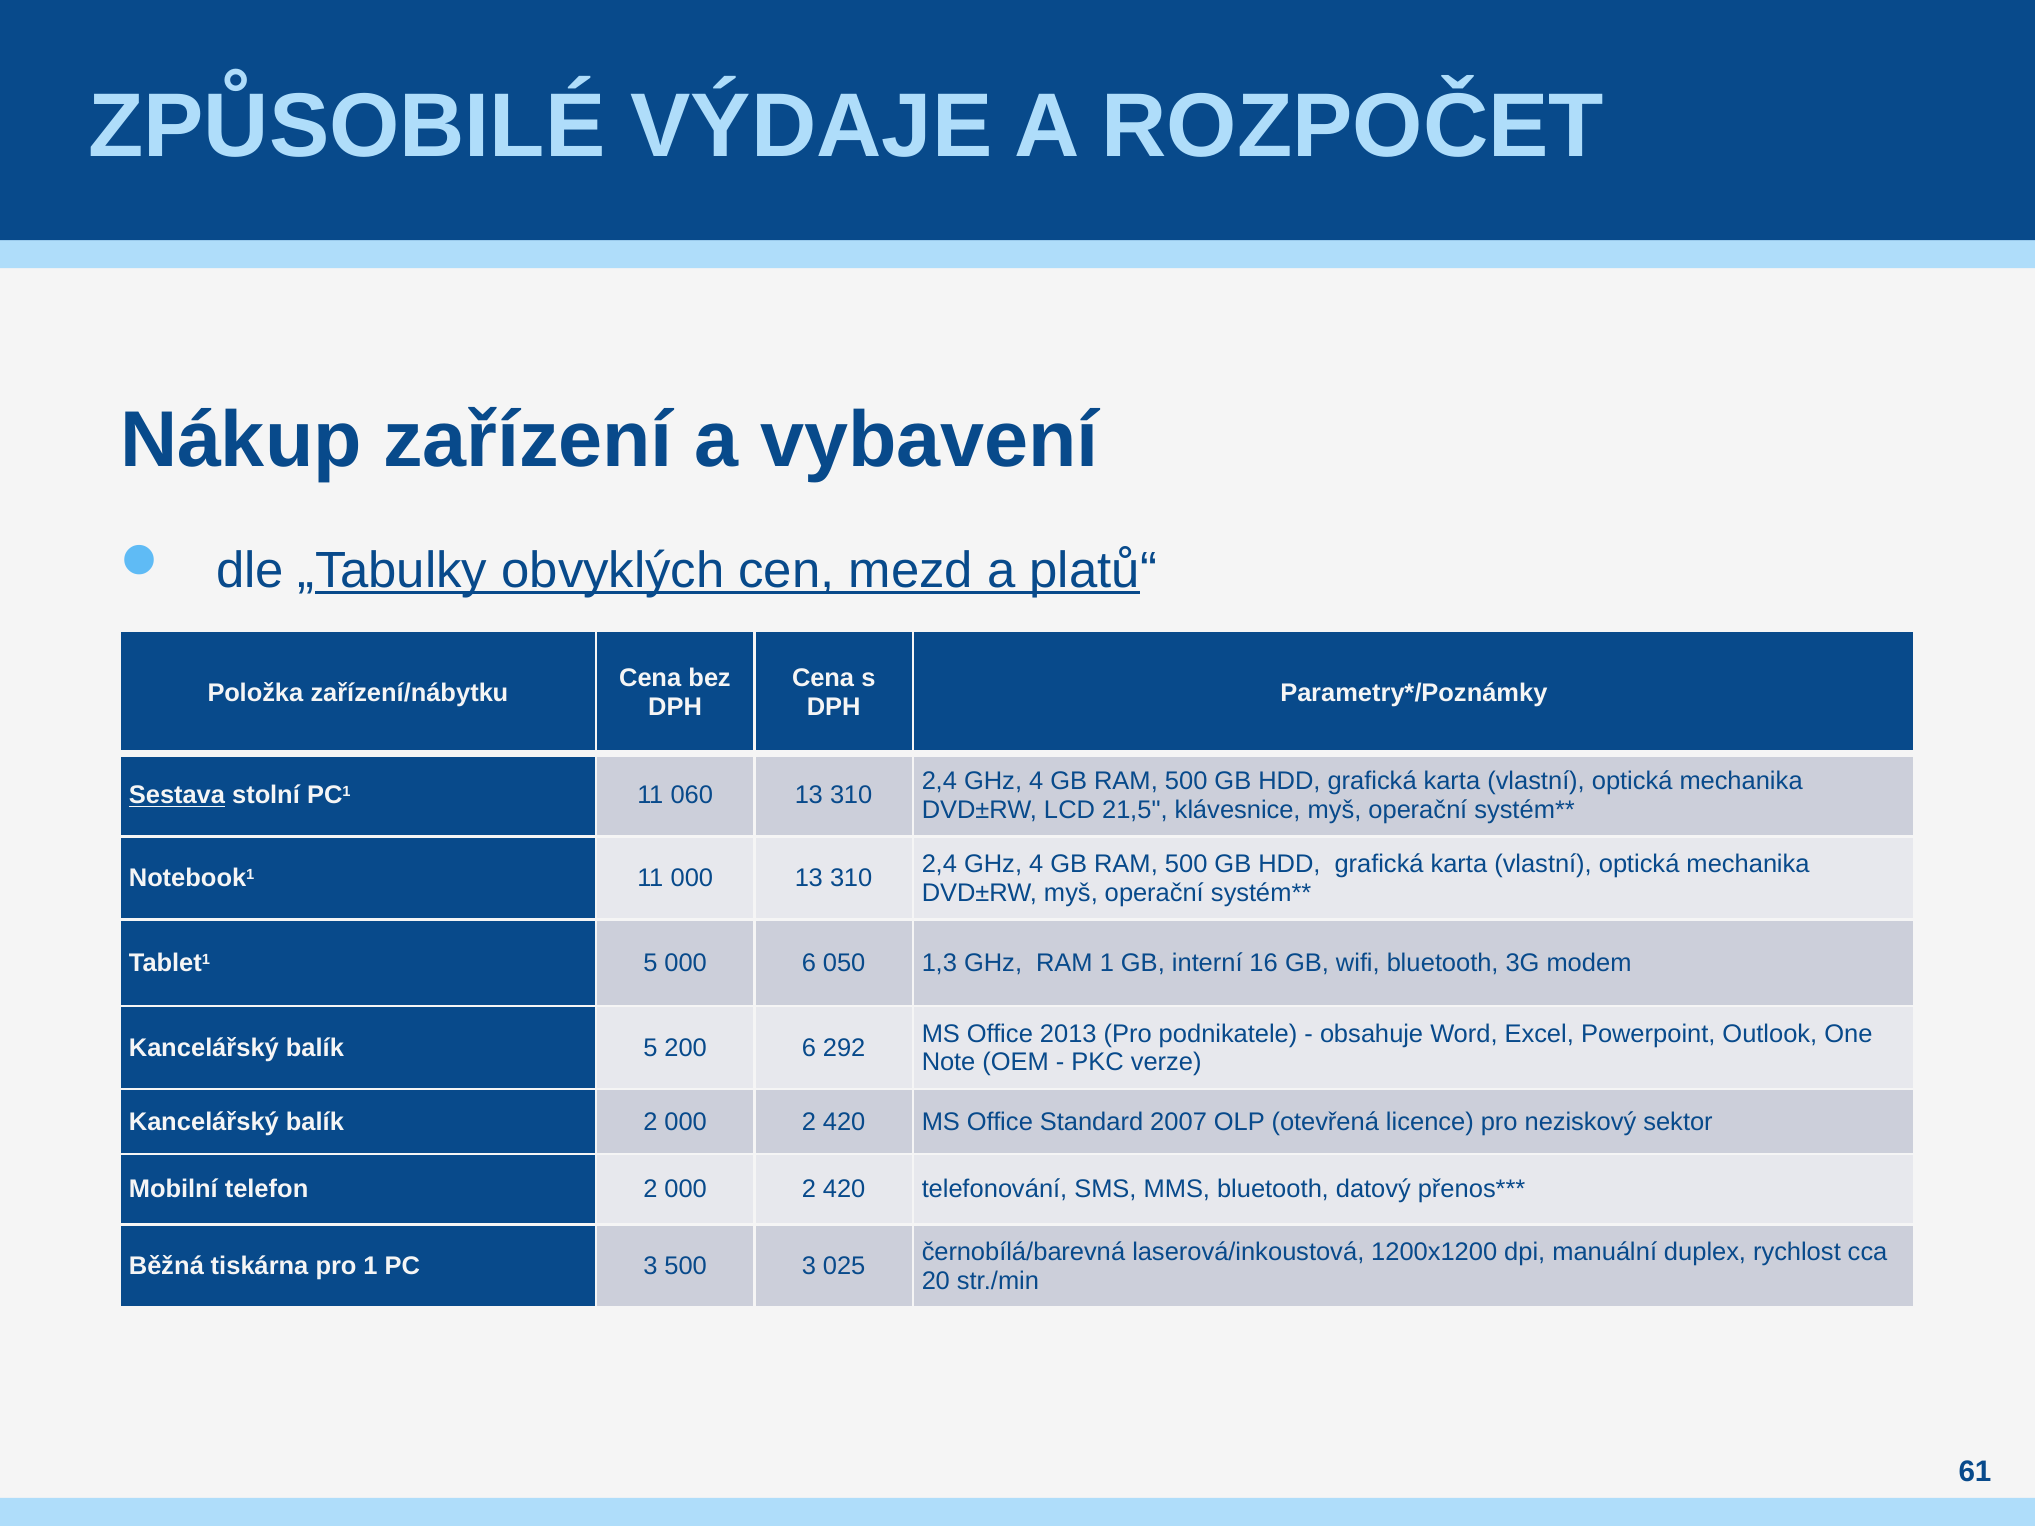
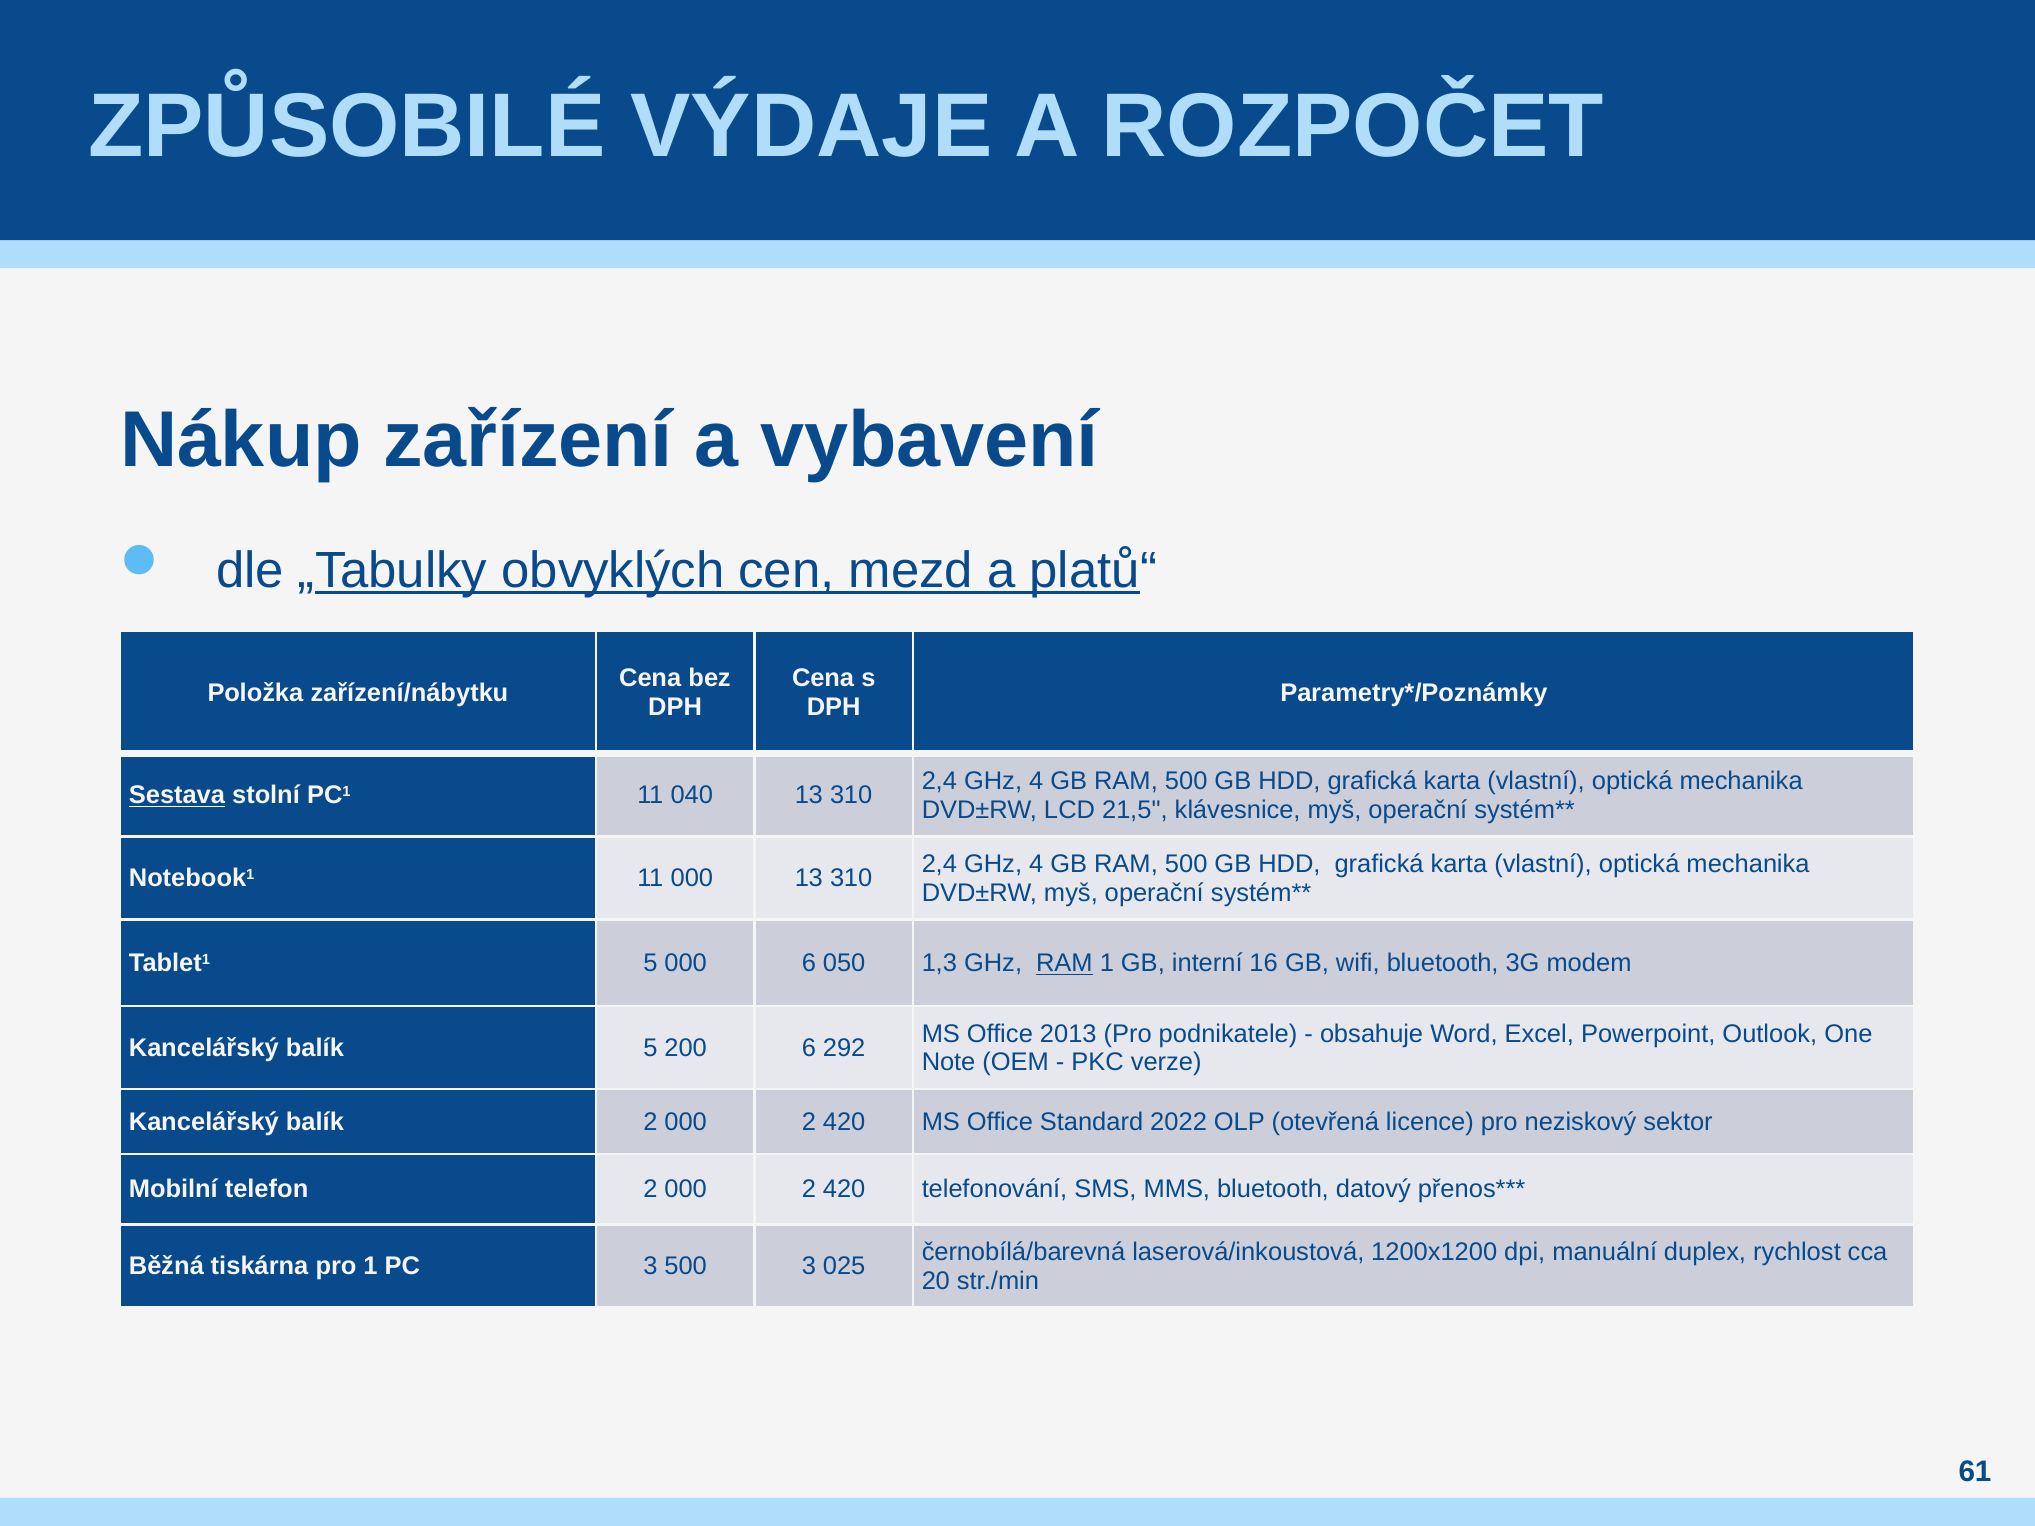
060: 060 -> 040 (692, 796)
RAM underline: none -> present (1064, 964)
2007: 2007 -> 2022 (1179, 1122)
